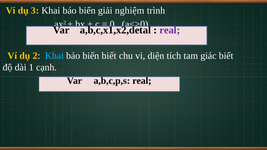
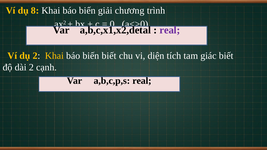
3: 3 -> 8 (35, 11)
nghiệm: nghiệm -> chương (130, 11)
Khai colour: light blue -> yellow (54, 56)
dài 1: 1 -> 2 (31, 67)
